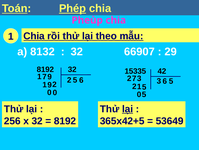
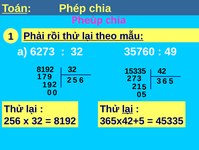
Phép underline: present -> none (73, 8)
Chia: Chia -> Phải (34, 36)
8132: 8132 -> 6273 (42, 52)
66907: 66907 -> 35760 (139, 52)
29: 29 -> 49 (171, 52)
53649: 53649 -> 45335 (170, 120)
